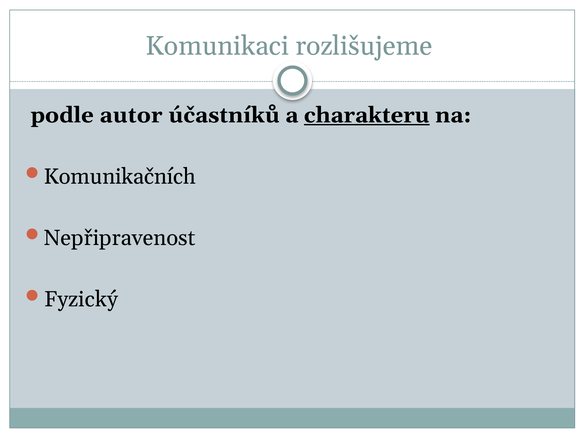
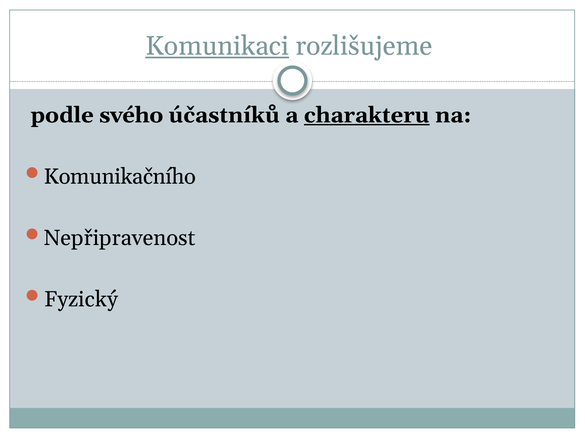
Komunikaci underline: none -> present (217, 46)
autor: autor -> svého (131, 115)
Komunikačních: Komunikačních -> Komunikačního (120, 177)
